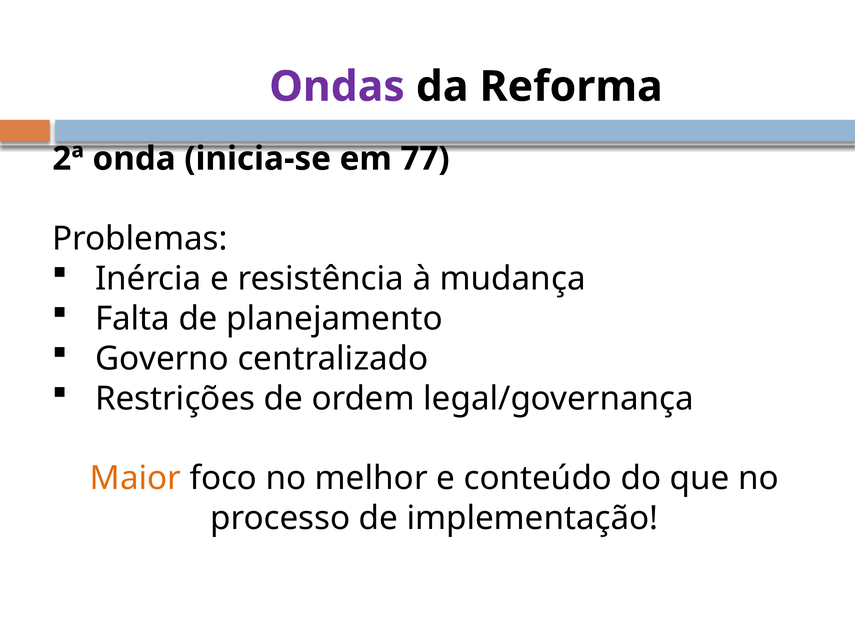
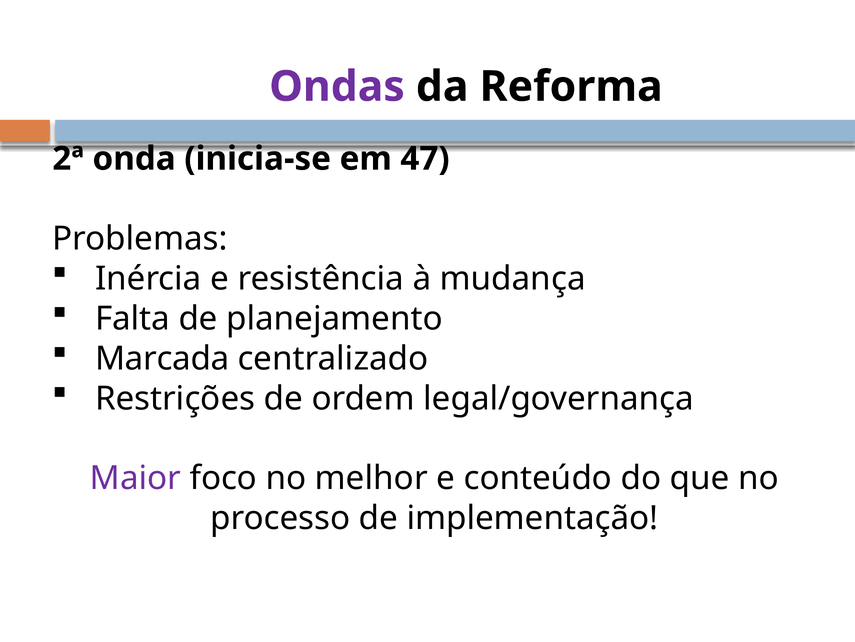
77: 77 -> 47 (425, 159)
Governo: Governo -> Marcada (162, 358)
Maior colour: orange -> purple (136, 478)
